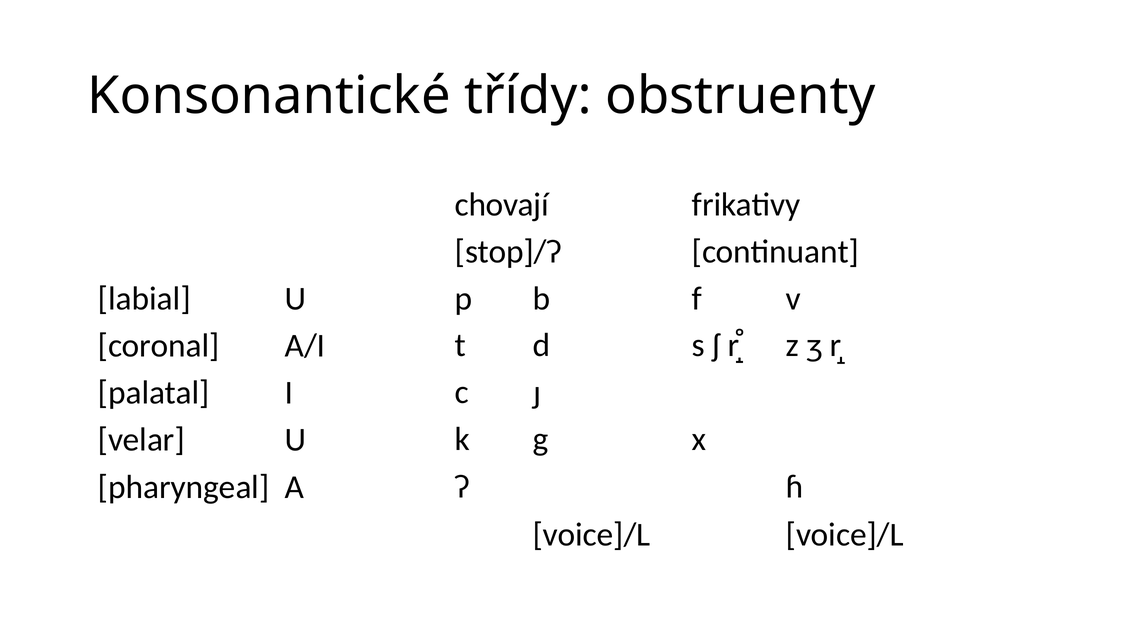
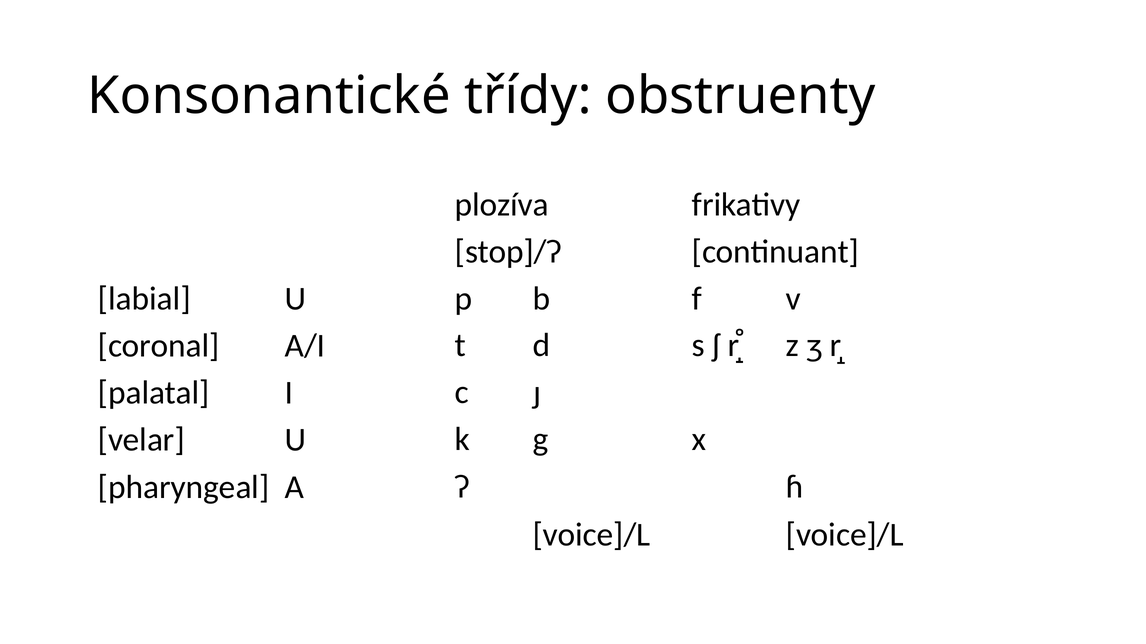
chovají: chovají -> plozíva (502, 205)
